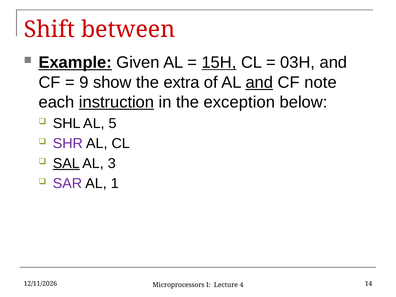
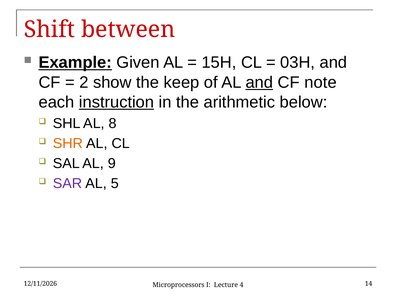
15H underline: present -> none (219, 63)
9: 9 -> 2 (84, 82)
extra: extra -> keep (182, 82)
exception: exception -> arithmetic (239, 102)
5: 5 -> 8 (113, 123)
SHR colour: purple -> orange (68, 143)
SAL underline: present -> none (66, 163)
3: 3 -> 9 (112, 163)
1: 1 -> 5 (115, 183)
